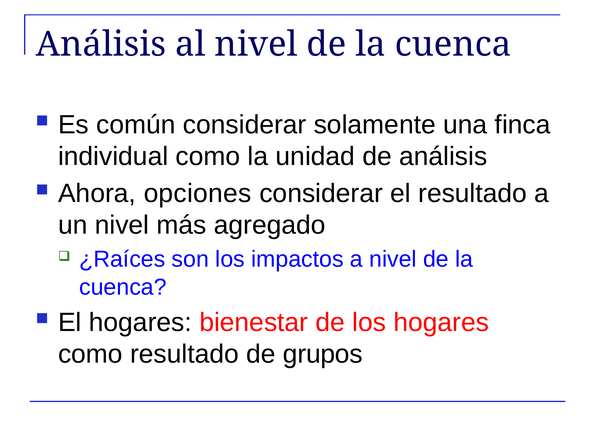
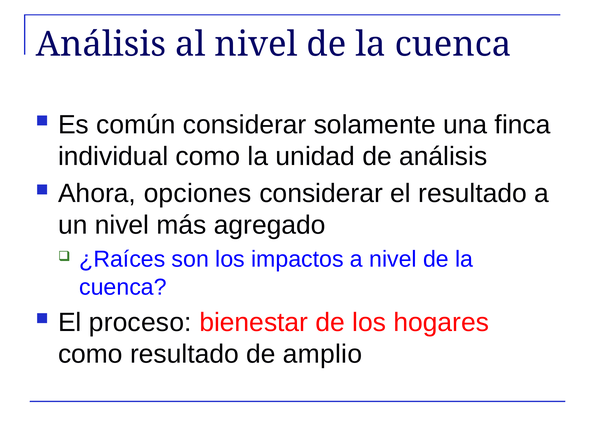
El hogares: hogares -> proceso (140, 323)
grupos: grupos -> amplio (323, 354)
